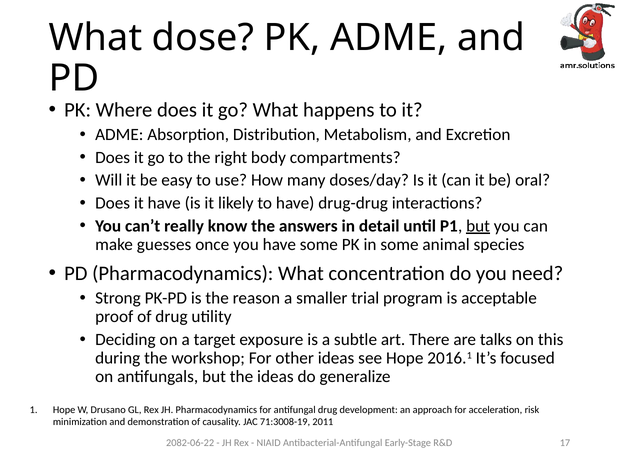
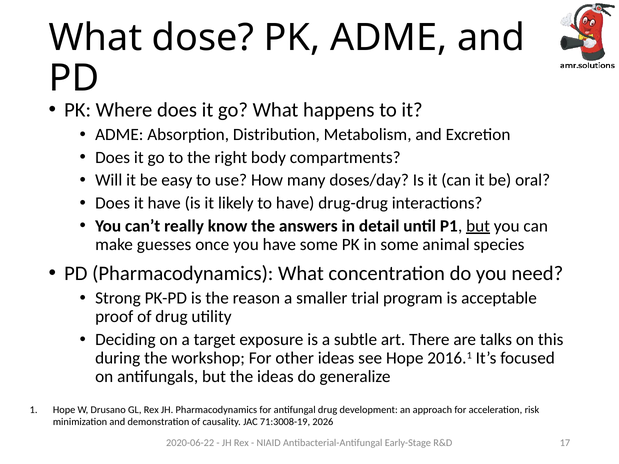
2011: 2011 -> 2026 (323, 422)
2082-06-22: 2082-06-22 -> 2020-06-22 (190, 443)
